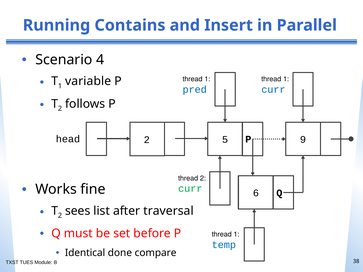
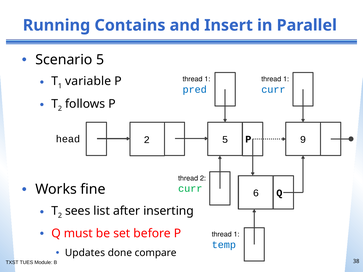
Scenario 4: 4 -> 5 (100, 60)
traversal: traversal -> inserting (169, 211)
Identical: Identical -> Updates (85, 253)
